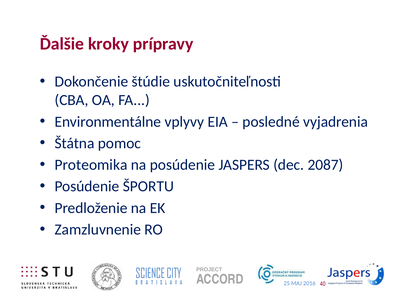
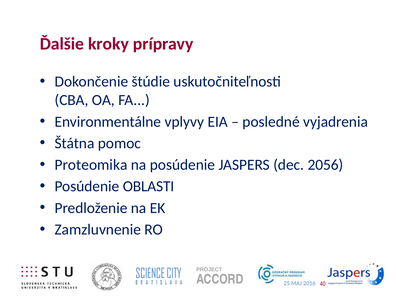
2087: 2087 -> 2056 (325, 165)
ŠPORTU: ŠPORTU -> OBLASTI (149, 186)
